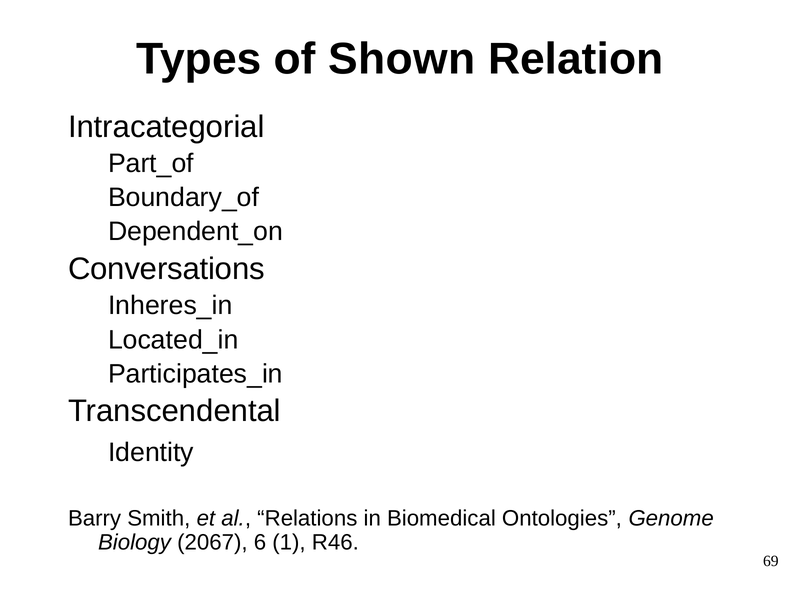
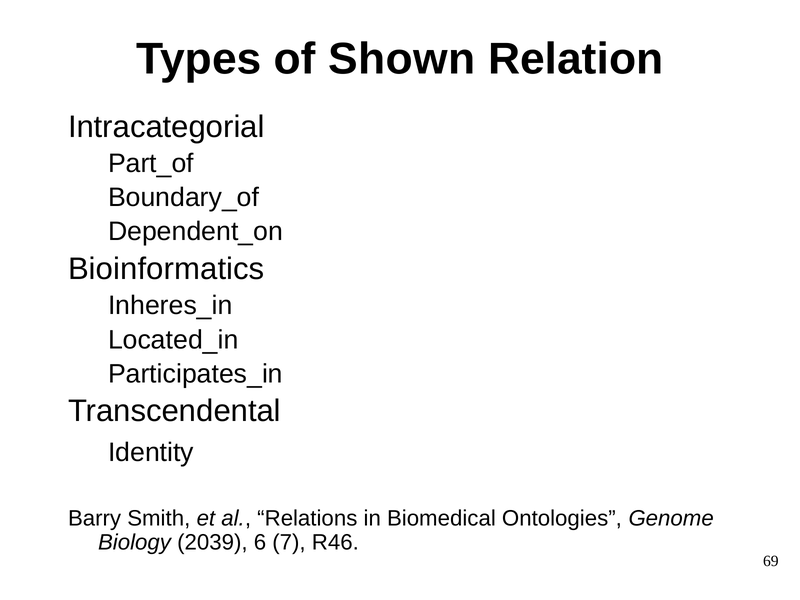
Conversations: Conversations -> Bioinformatics (166, 269)
2067: 2067 -> 2039 (212, 542)
1: 1 -> 7 (289, 542)
